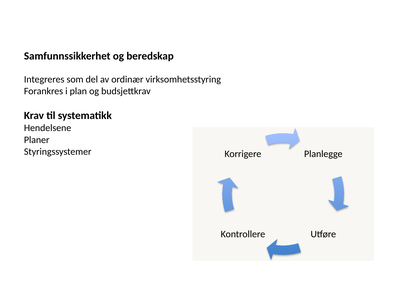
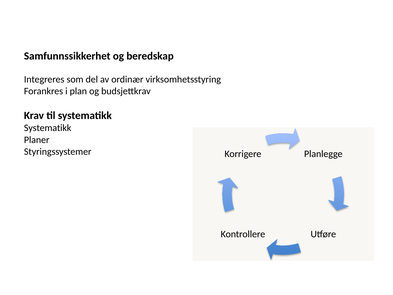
Hendelsene: Hendelsene -> Systematikk (48, 128)
